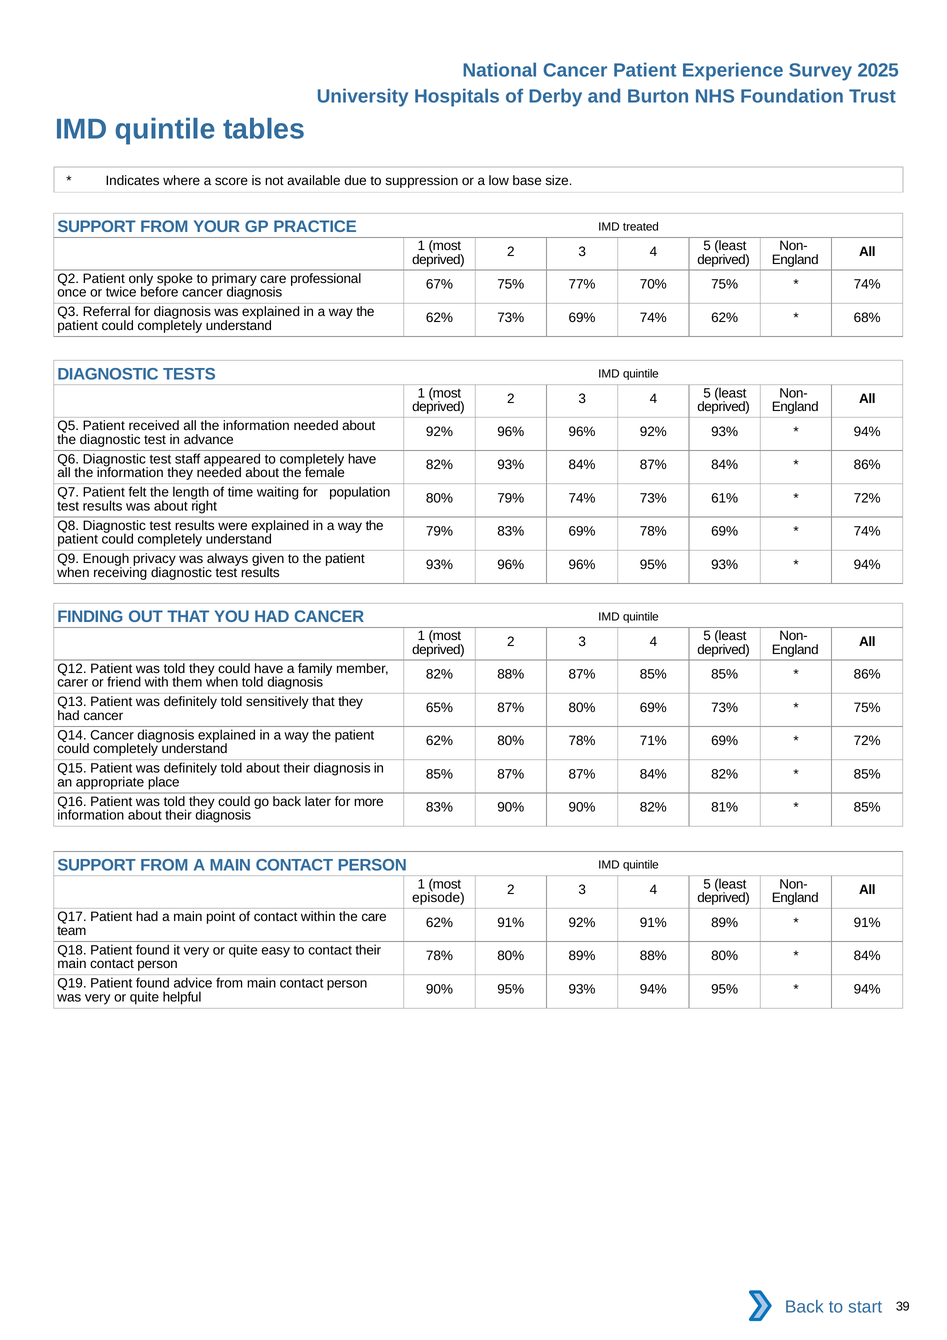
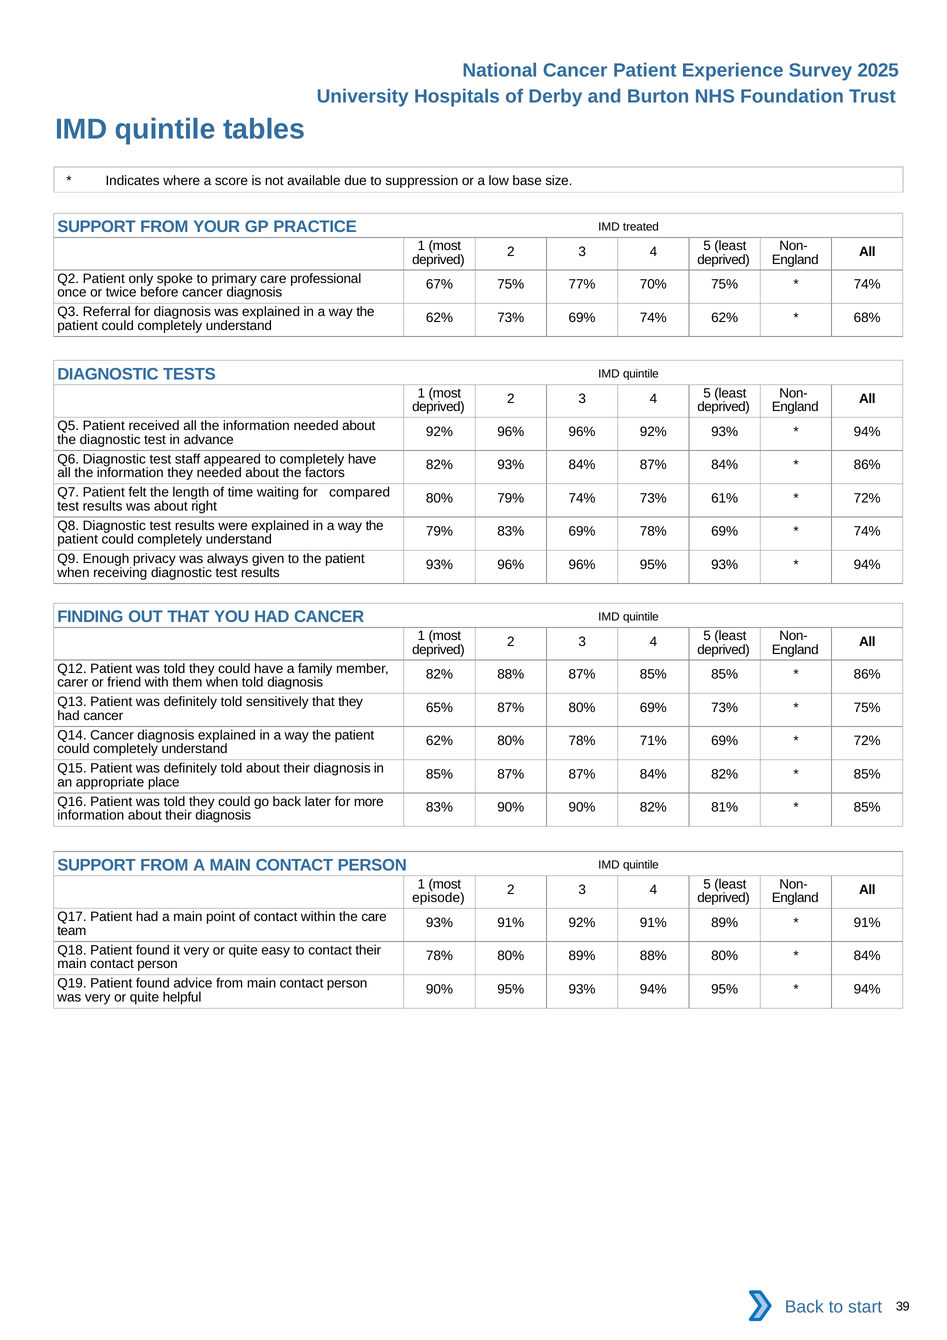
female: female -> factors (325, 473)
population: population -> compared (360, 492)
62%: 62% -> 93% (439, 923)
